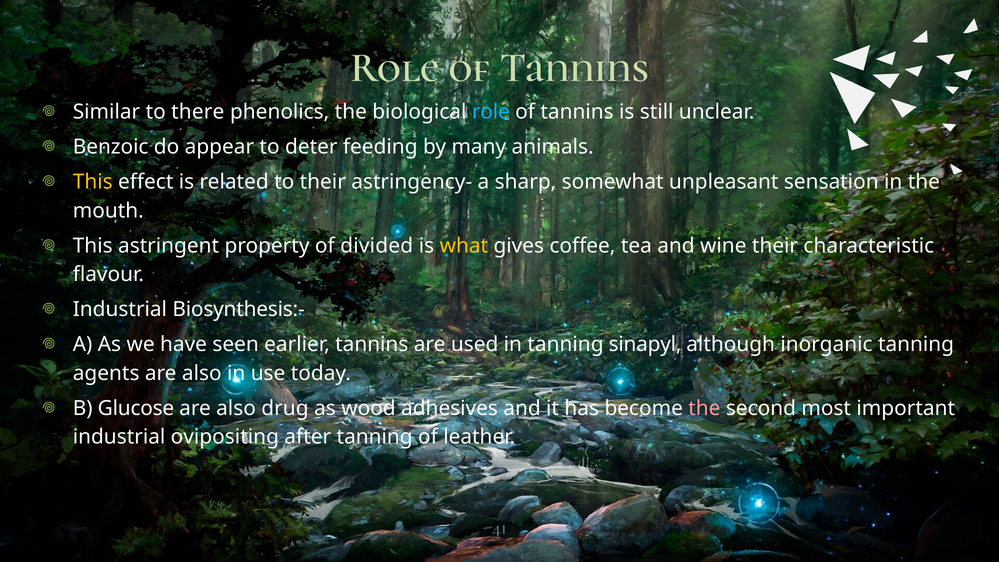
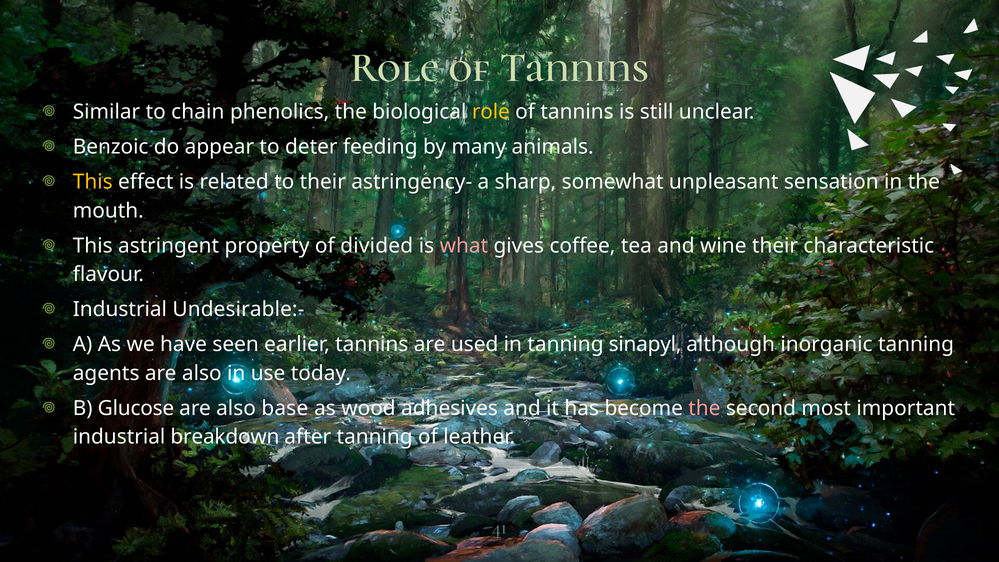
there: there -> chain (198, 112)
role colour: light blue -> yellow (491, 112)
what colour: yellow -> pink (464, 246)
Biosynthesis:-: Biosynthesis:- -> Undesirable:- (238, 309)
drug: drug -> base (285, 408)
ovipositing: ovipositing -> breakdown (225, 437)
